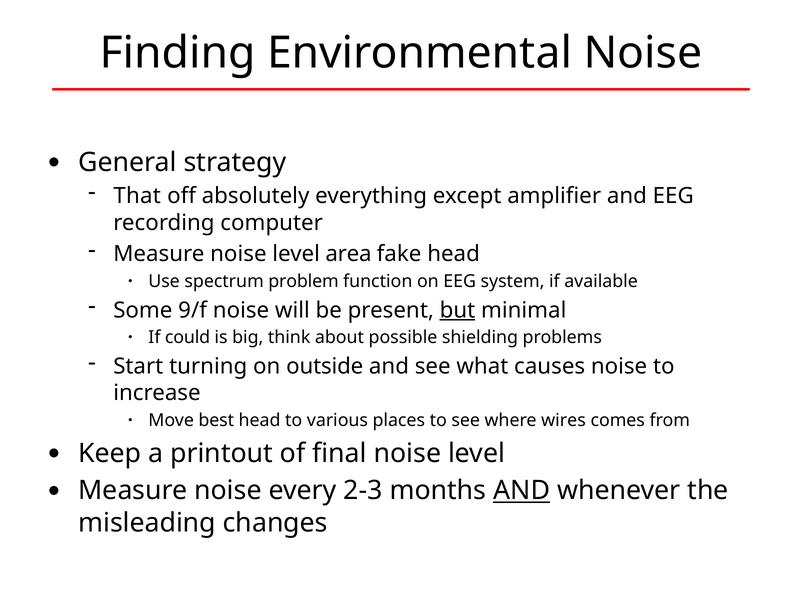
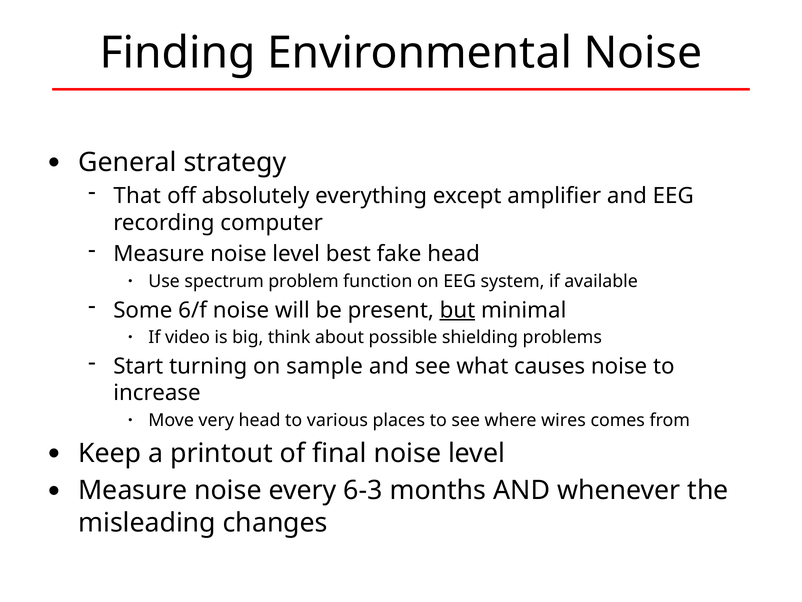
area: area -> best (348, 254)
9/f: 9/f -> 6/f (193, 310)
could: could -> video (188, 337)
outside: outside -> sample (325, 366)
best: best -> very (216, 420)
2-3: 2-3 -> 6-3 (363, 490)
AND underline: present -> none (522, 490)
